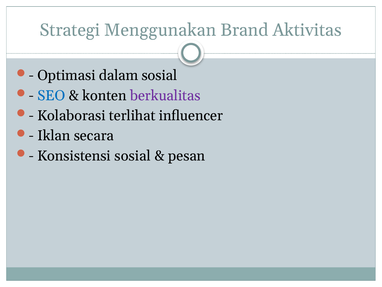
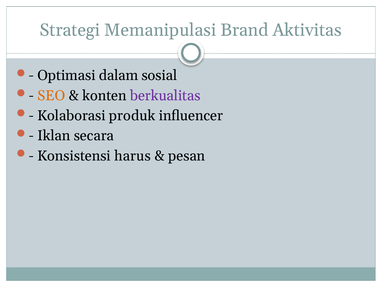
Menggunakan: Menggunakan -> Memanipulasi (160, 30)
SEO colour: blue -> orange (51, 95)
terlihat: terlihat -> produk (132, 115)
Konsistensi sosial: sosial -> harus (133, 156)
